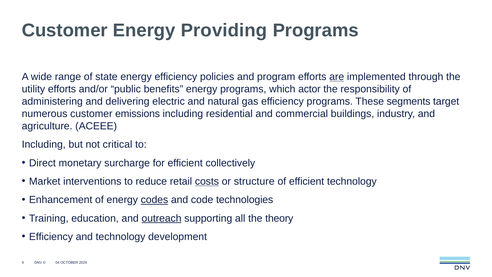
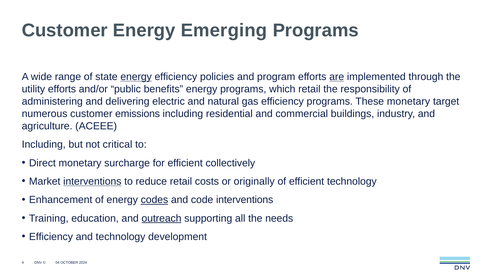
Providing: Providing -> Emerging (224, 30)
energy underline: none -> present (136, 77)
which actor: actor -> retail (309, 89)
These segments: segments -> monetary (408, 101)
interventions underline: none -> present (92, 181)
costs underline: present -> none (207, 181)
structure: structure -> originally (254, 181)
code technologies: technologies -> interventions (245, 200)
theory: theory -> needs (279, 218)
